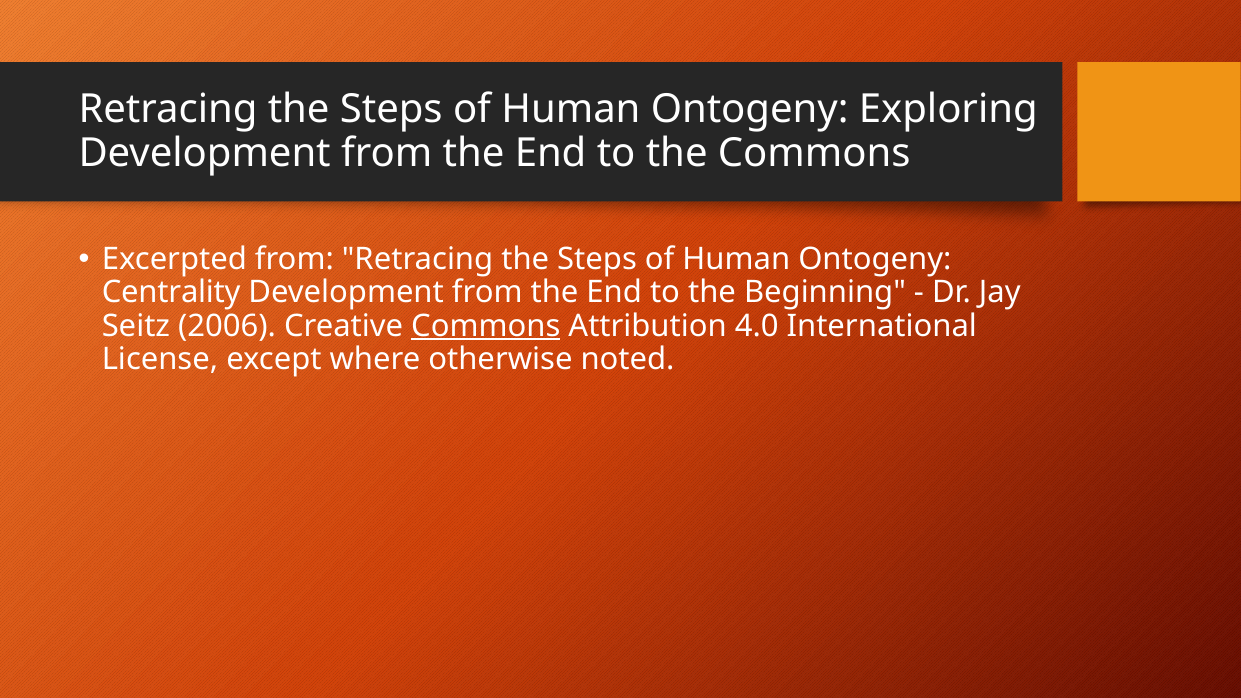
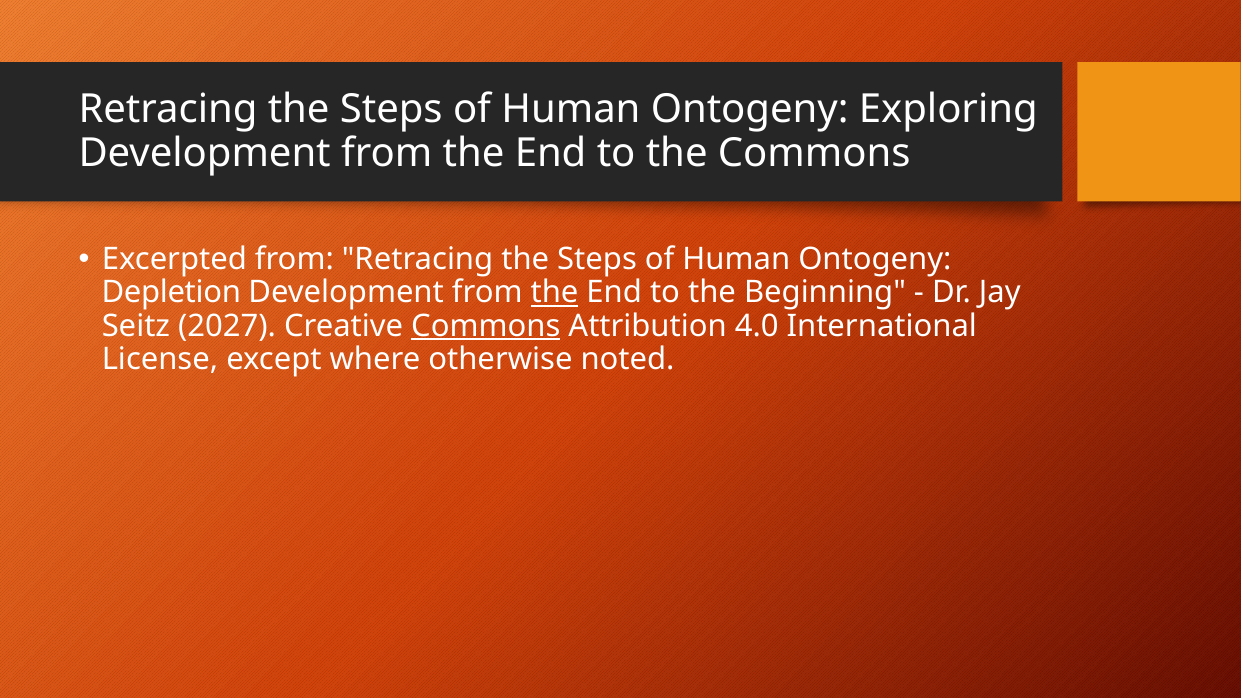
Centrality: Centrality -> Depletion (171, 293)
the underline: none -> present (555, 293)
2006: 2006 -> 2027 (227, 326)
